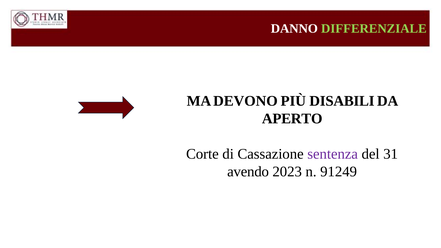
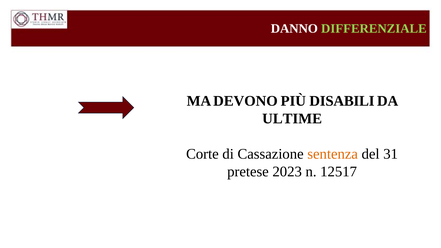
APERTO: APERTO -> ULTIME (292, 119)
sentenza colour: purple -> orange (333, 154)
avendo: avendo -> pretese (248, 172)
91249: 91249 -> 12517 (339, 172)
